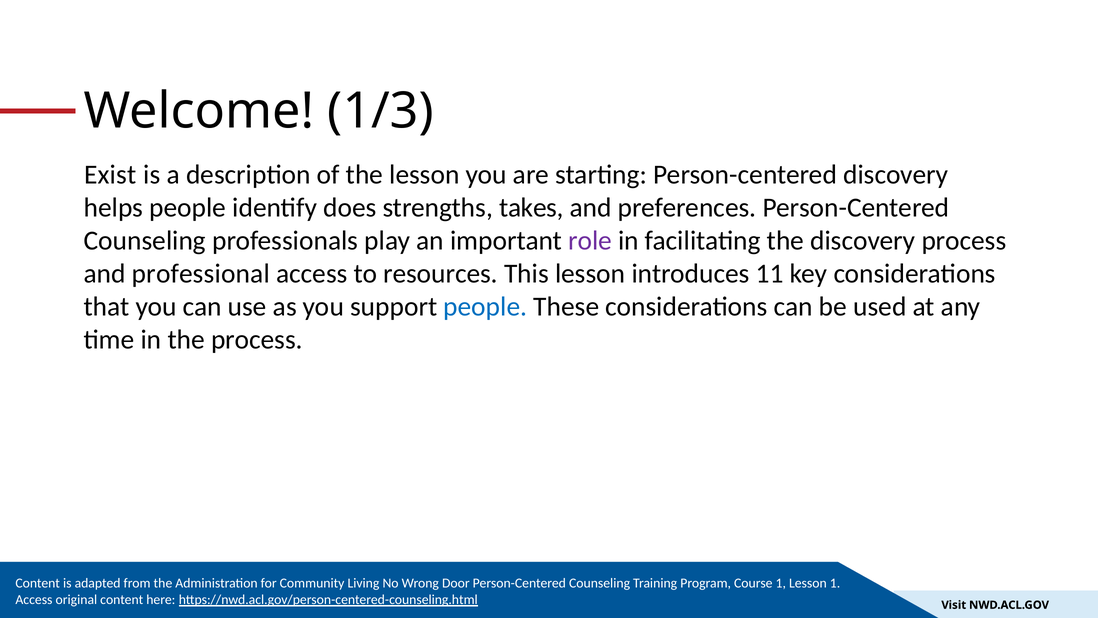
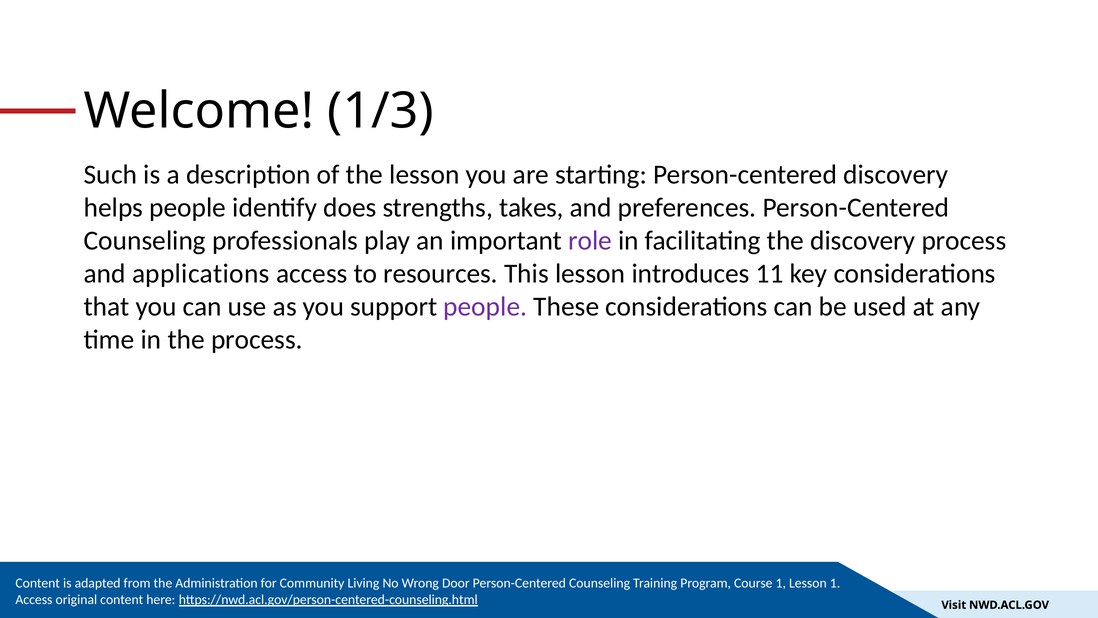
Exist: Exist -> Such (110, 175)
professional: professional -> applications (201, 274)
people colour: blue -> purple (485, 307)
